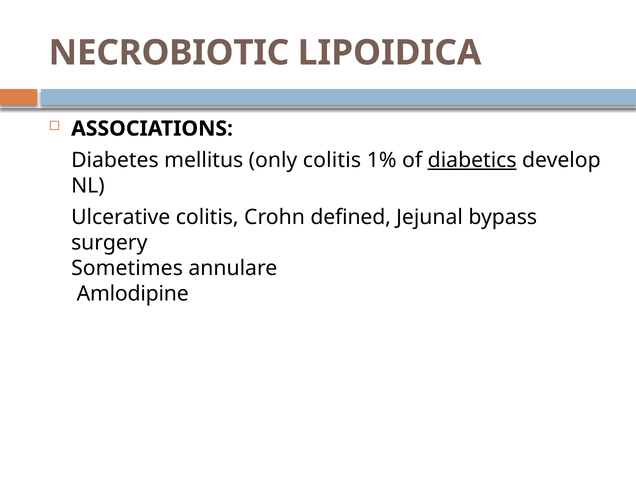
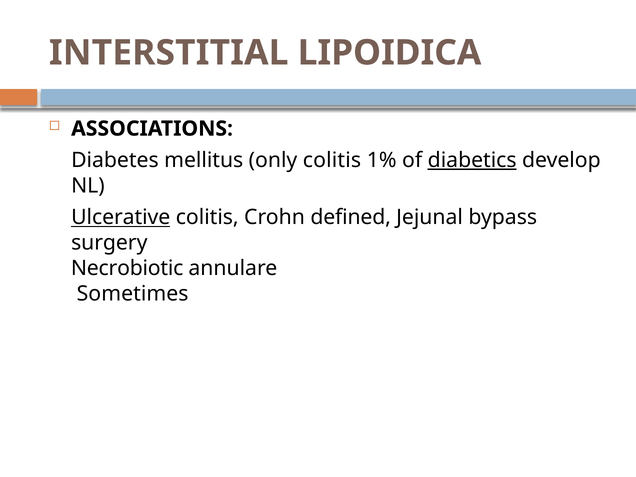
NECROBIOTIC: NECROBIOTIC -> INTERSTITIAL (169, 53)
Ulcerative underline: none -> present (121, 217)
Sometimes: Sometimes -> Necrobiotic (127, 268)
Amlodipine: Amlodipine -> Sometimes (133, 294)
